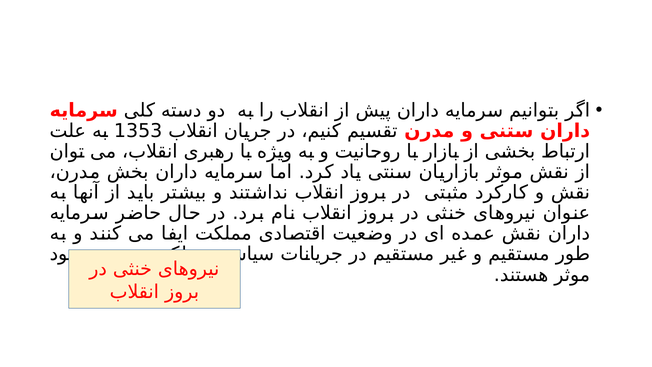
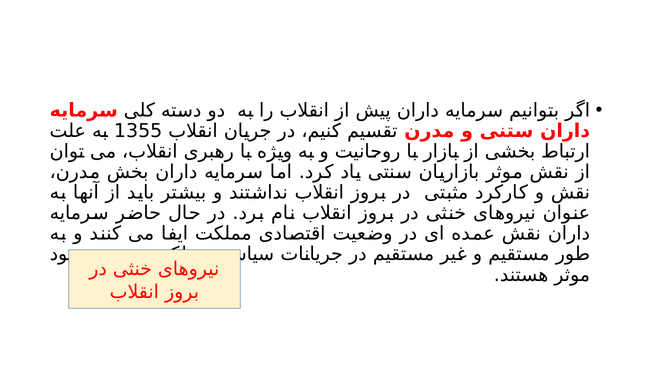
1353: 1353 -> 1355 (138, 131)
